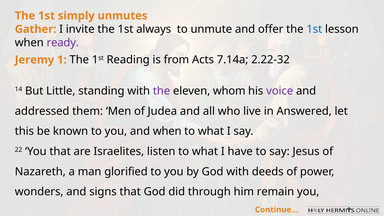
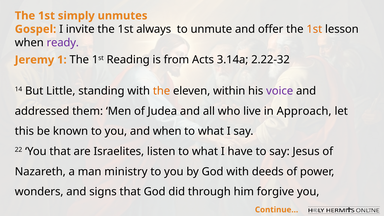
Gather: Gather -> Gospel (36, 29)
1st colour: blue -> orange (314, 29)
7.14a: 7.14a -> 3.14a (233, 60)
the colour: purple -> orange (162, 91)
whom: whom -> within (229, 91)
Answered: Answered -> Approach (304, 111)
glorified: glorified -> ministry (126, 172)
remain: remain -> forgive (275, 192)
